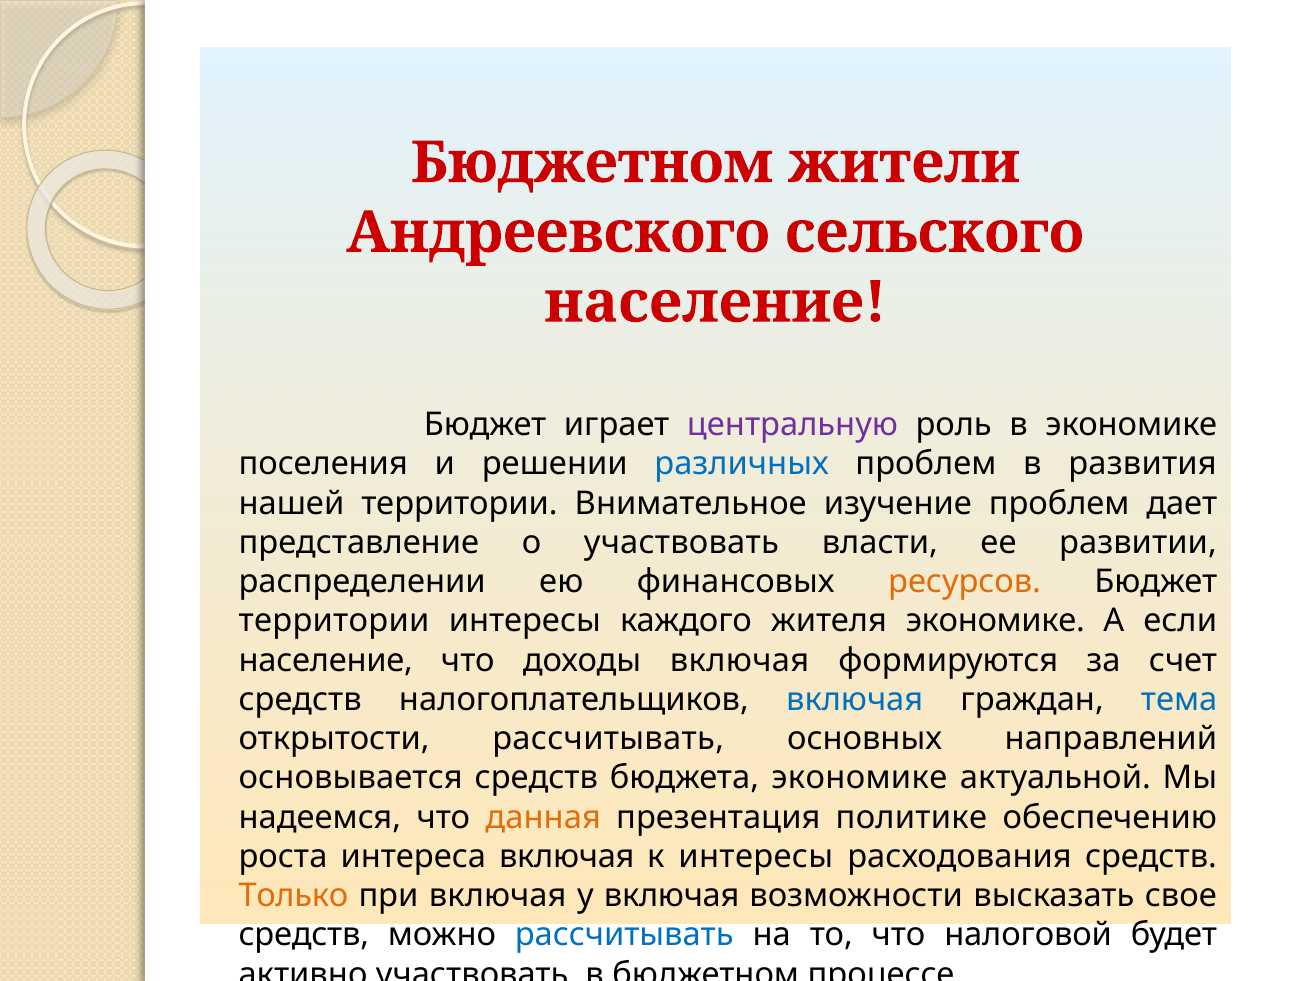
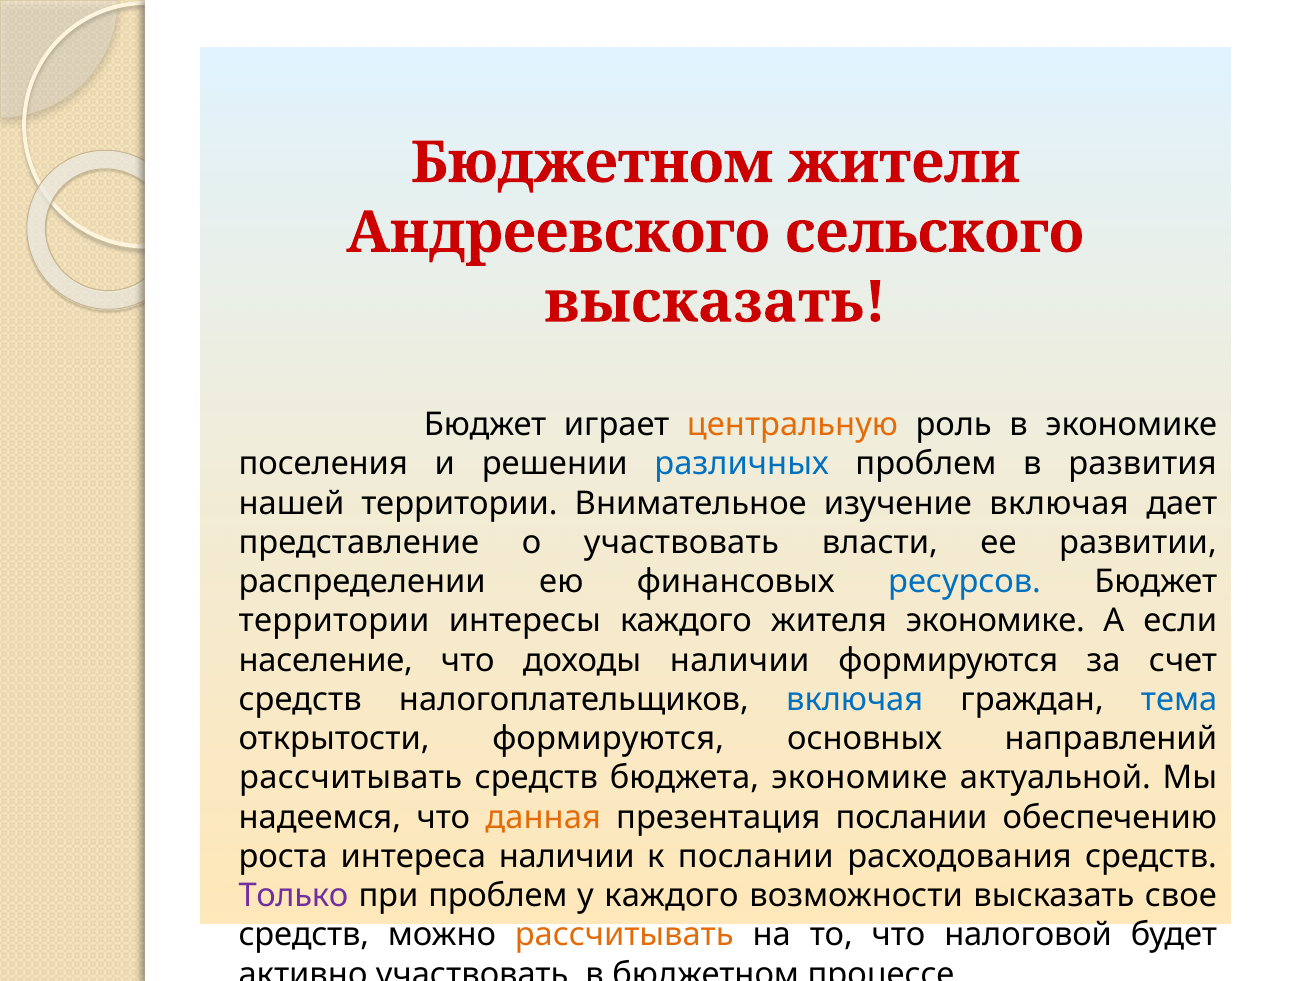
население: население -> высказать (715, 302)
центральную colour: purple -> orange (793, 425)
изучение проблем: проблем -> включая (1059, 503)
ресурсов colour: orange -> blue (965, 582)
доходы включая: включая -> наличии (740, 660)
открытости рассчитывать: рассчитывать -> формируются (608, 739)
основывается: основывается -> рассчитывать (351, 778)
презентация политике: политике -> послании (912, 817)
интереса включая: включая -> наличии (567, 857)
к интересы: интересы -> послании (756, 857)
Только colour: orange -> purple (293, 896)
при включая: включая -> проблем (498, 896)
у включая: включая -> каждого (671, 896)
рассчитывать colour: blue -> orange (624, 935)
